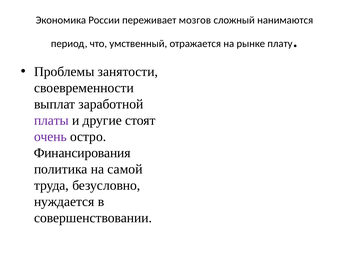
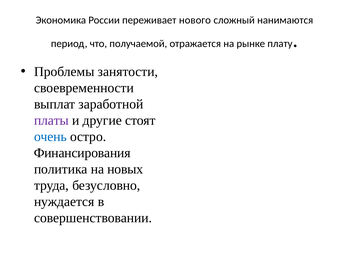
мозгов: мозгов -> нового (195, 20)
умственный: умственный -> получаемой (138, 44)
очень colour: purple -> blue (50, 137)
самой: самой -> новых (125, 170)
